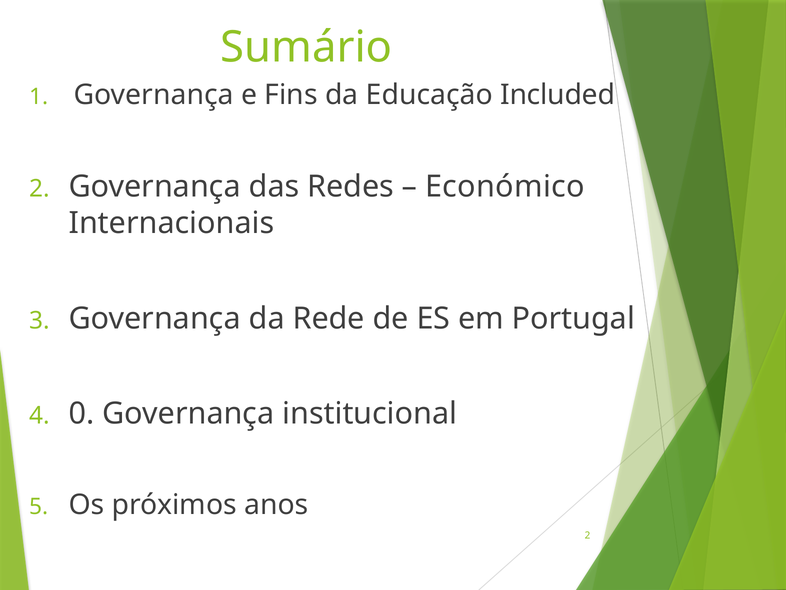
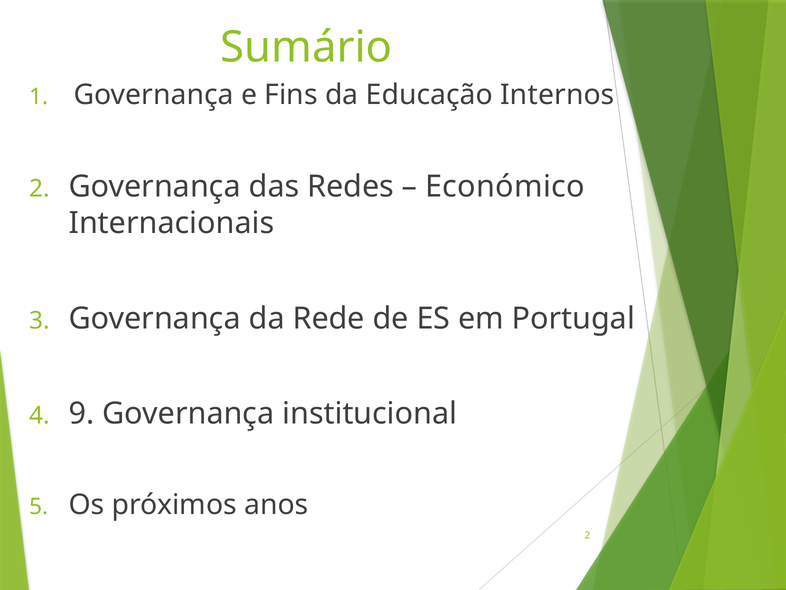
Included: Included -> Internos (557, 95)
0: 0 -> 9 (82, 413)
